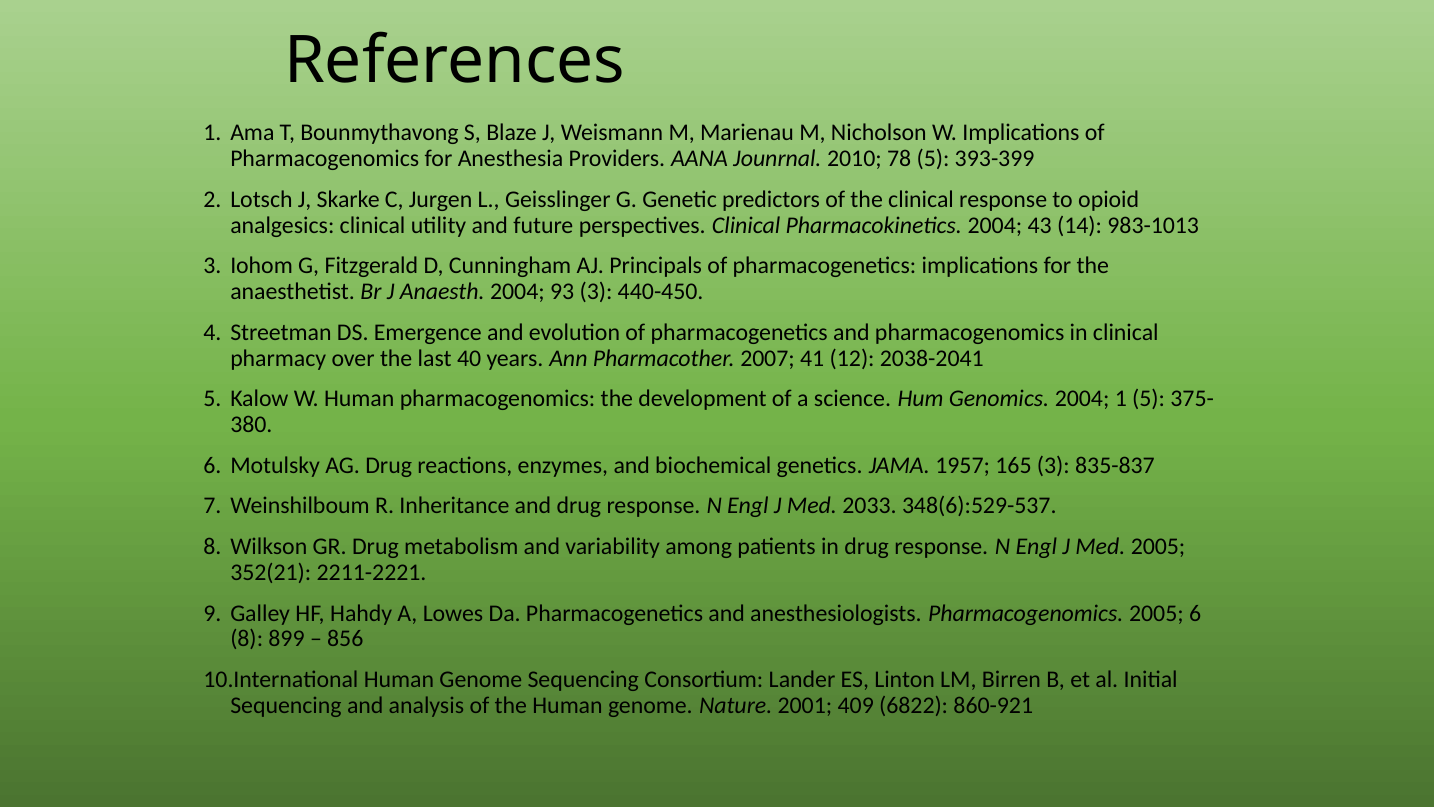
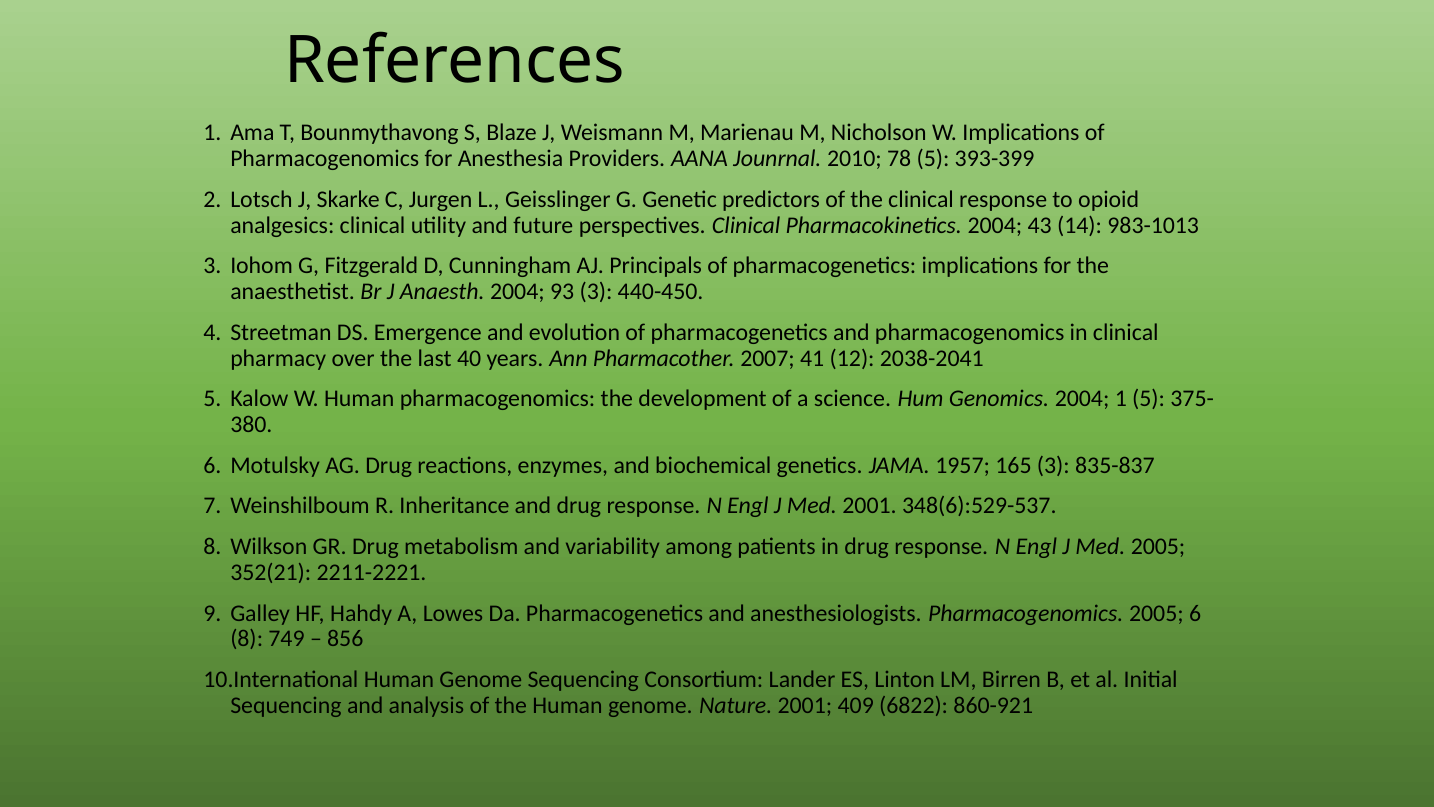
Med 2033: 2033 -> 2001 (870, 506)
899: 899 -> 749 (287, 639)
